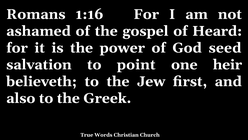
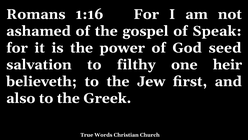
Heard: Heard -> Speak (217, 31)
point: point -> filthy (136, 64)
